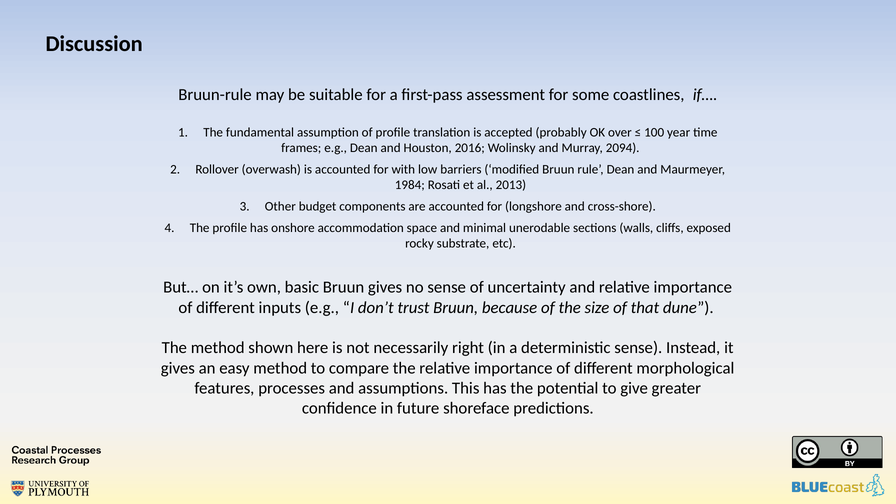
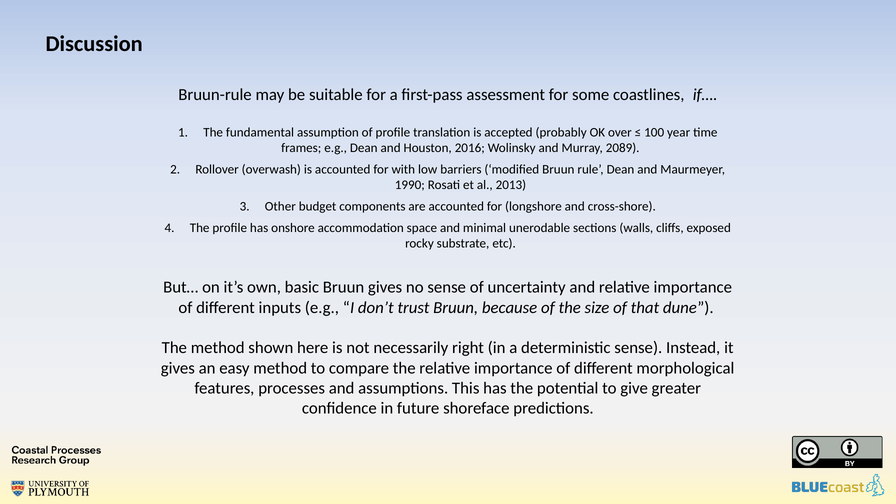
2094: 2094 -> 2089 (623, 148)
1984: 1984 -> 1990 (410, 185)
